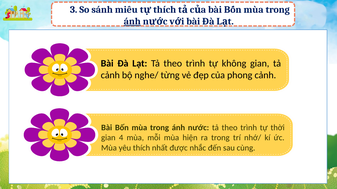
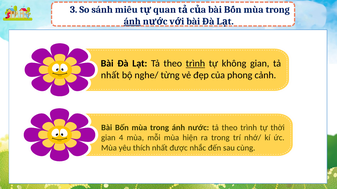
thích: thích -> quan (165, 10)
trình underline: none -> present (195, 64)
cảnh: cảnh -> nhất (110, 75)
